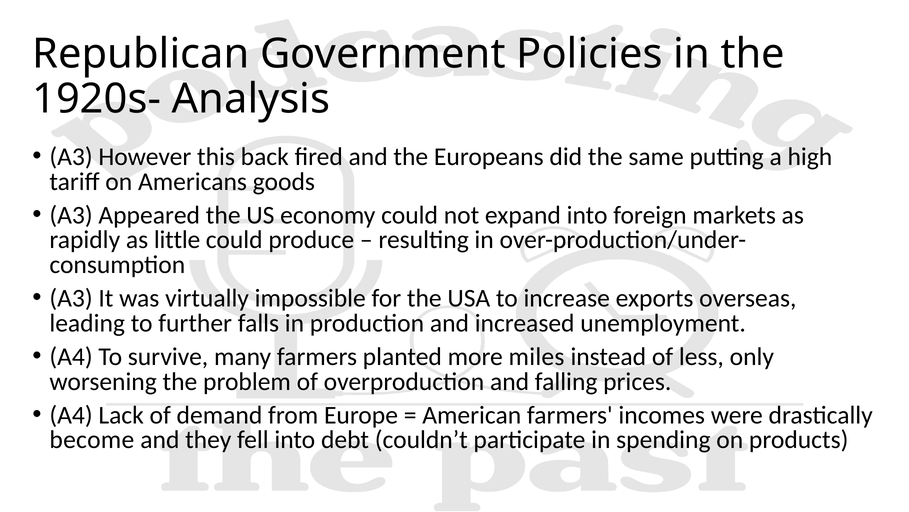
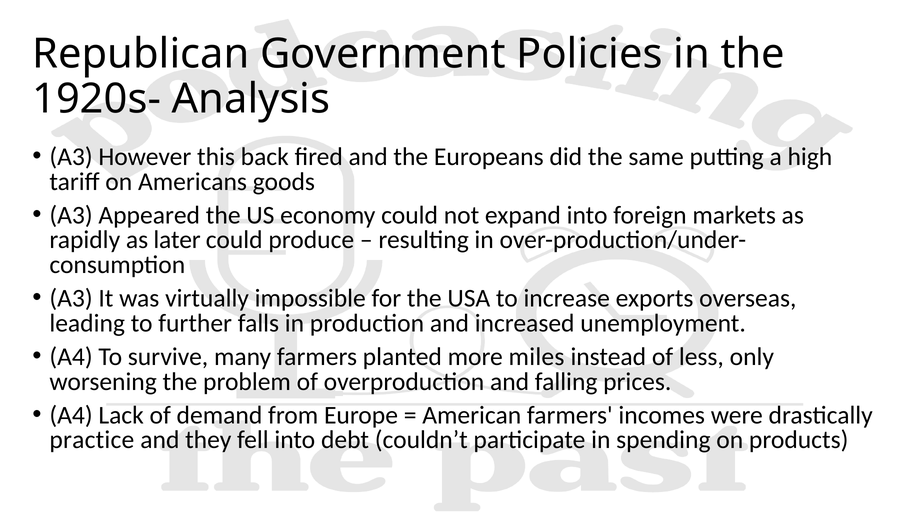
little: little -> later (177, 240)
become: become -> practice (92, 439)
